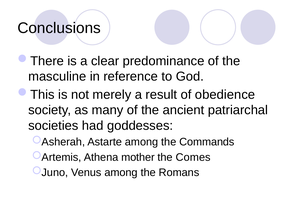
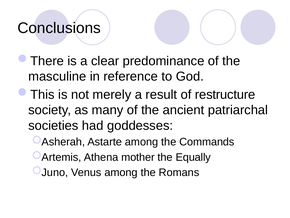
obedience: obedience -> restructure (225, 94)
Comes: Comes -> Equally (193, 157)
